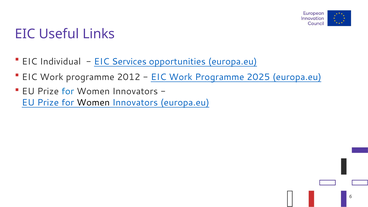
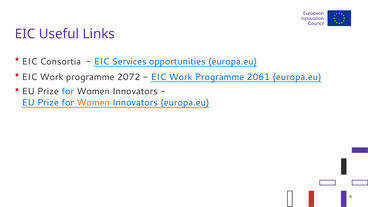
Individual: Individual -> Consortia (60, 61)
2012: 2012 -> 2072 (129, 77)
2025: 2025 -> 2061 (258, 77)
Women colour: black -> orange (93, 103)
